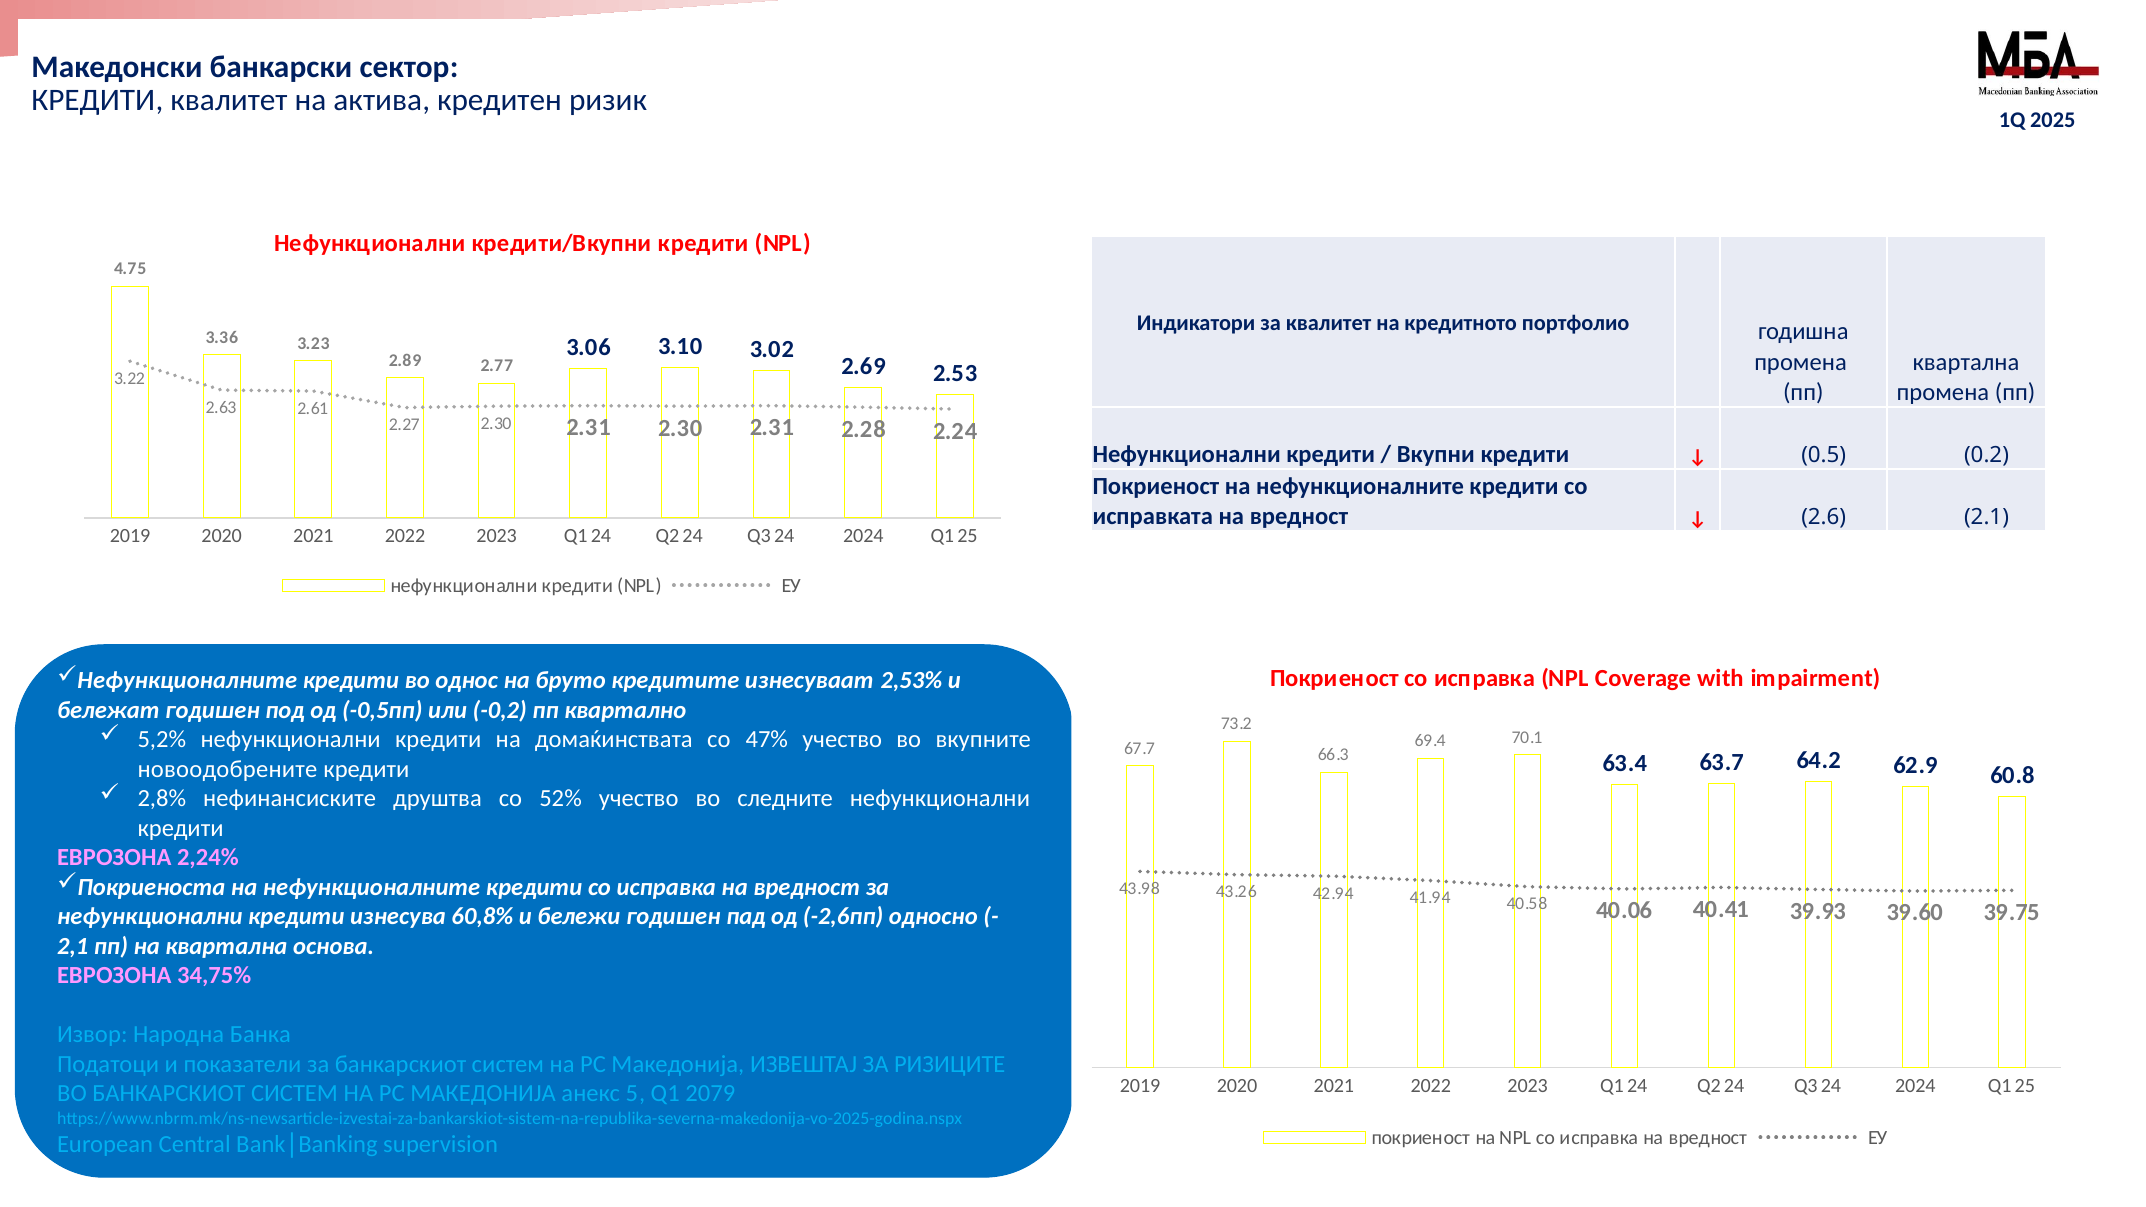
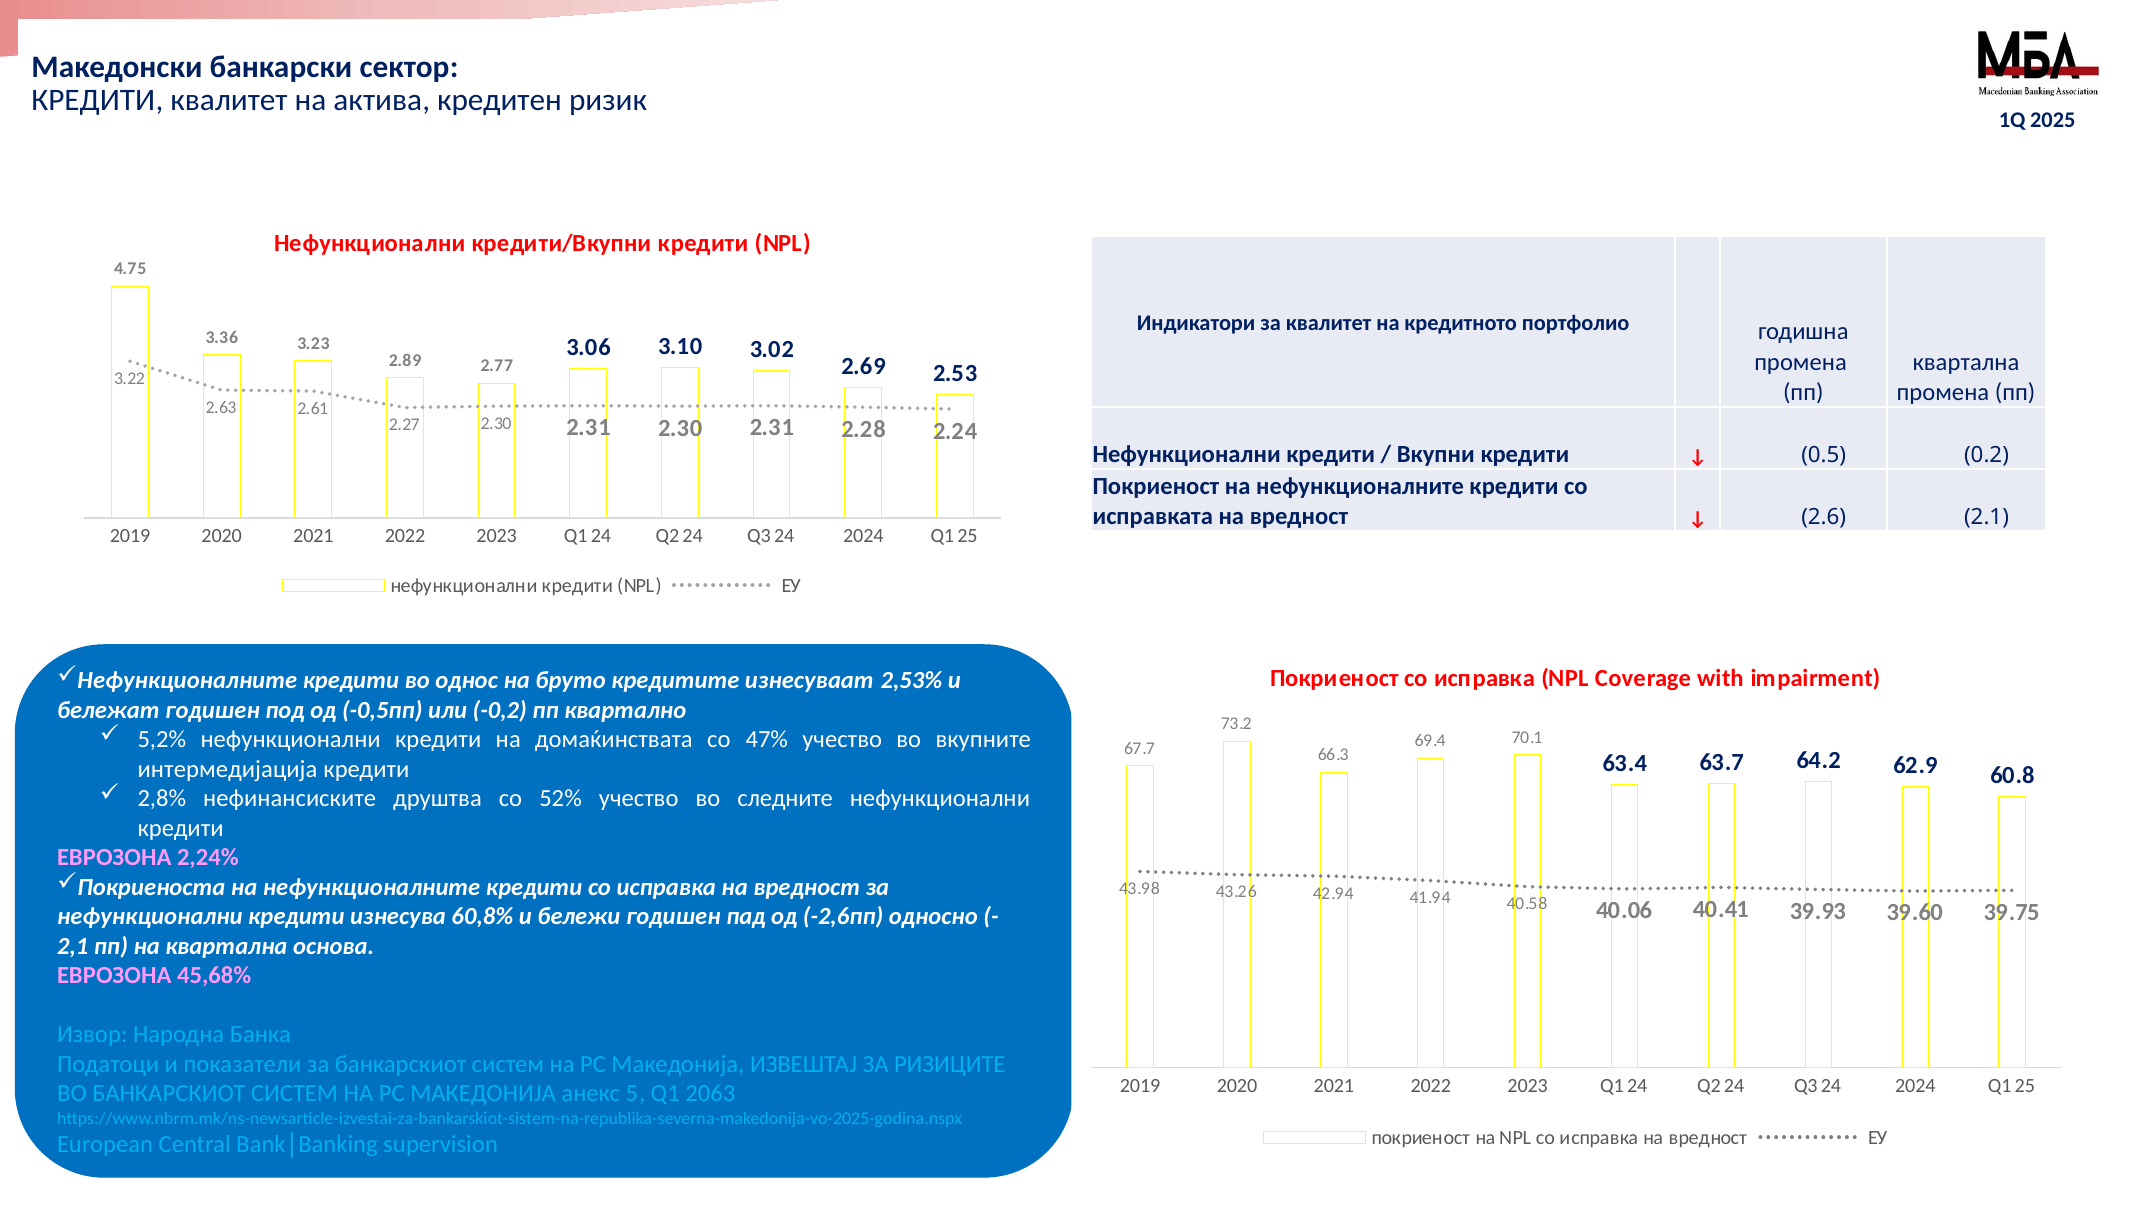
новоодобрените: новоодобрените -> интермедијација (228, 769)
34,75%: 34,75% -> 45,68% (214, 976)
2079: 2079 -> 2063 (710, 1094)
